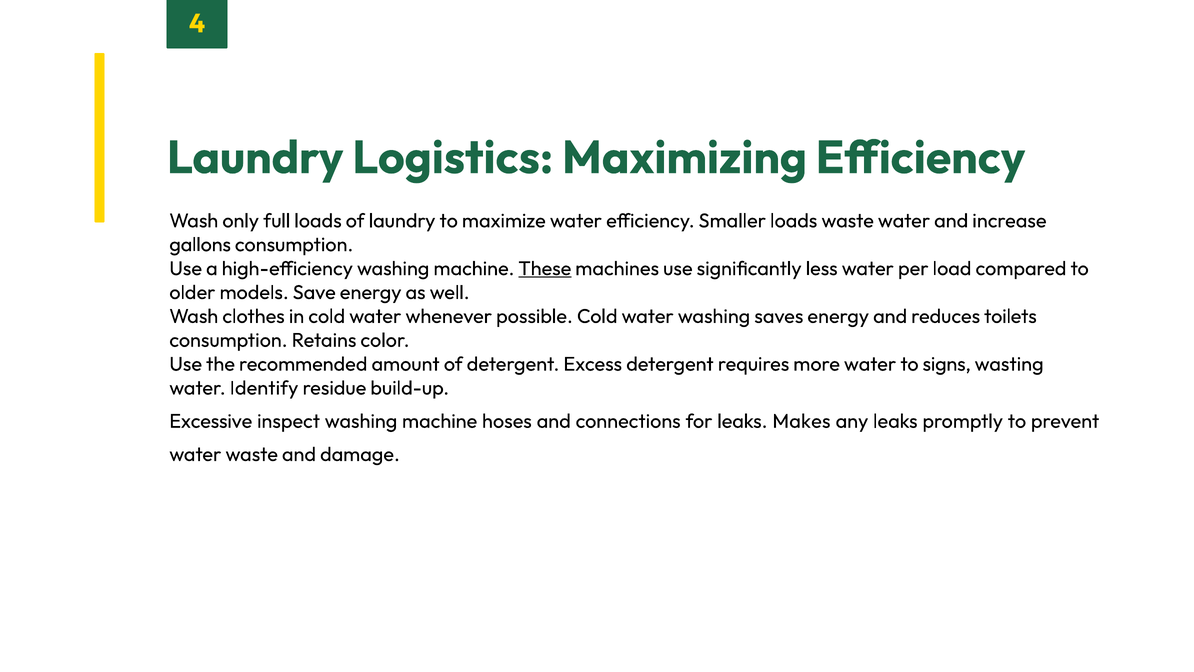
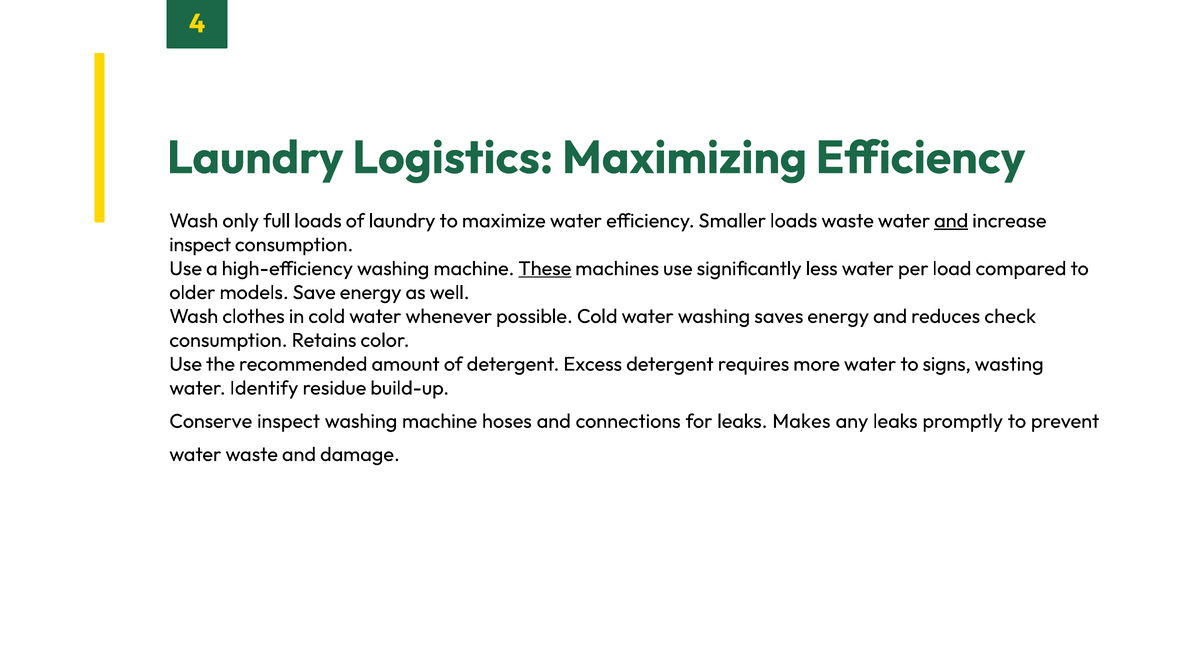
and underline: none -> present (951, 221)
gallons: gallons -> inspect (200, 245)
toilets: toilets -> check (1010, 316)
Excessive: Excessive -> Conserve (211, 421)
